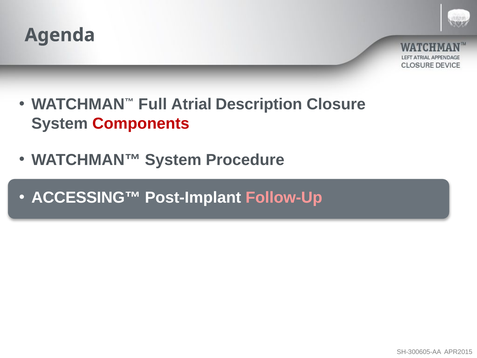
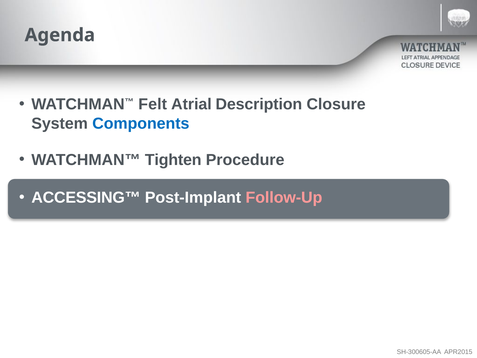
Full: Full -> Felt (153, 104)
Components colour: red -> blue (141, 123)
WATCHMAN™ System: System -> Tighten (173, 160)
